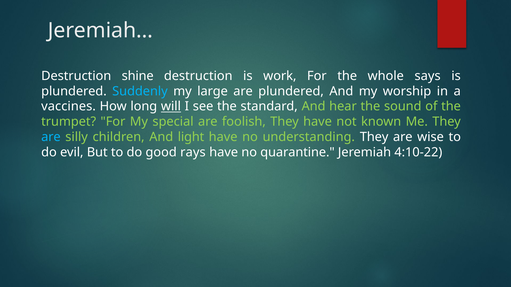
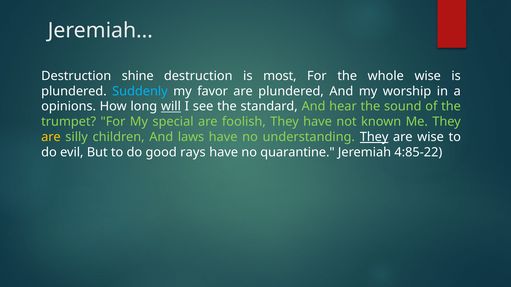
work: work -> most (280, 76)
whole says: says -> wise (428, 76)
large: large -> favor (213, 91)
vaccines: vaccines -> opinions (69, 107)
are colour: light blue -> yellow (51, 137)
light: light -> laws (191, 137)
They underline: none -> present (374, 137)
4:10-22: 4:10-22 -> 4:85-22 (418, 153)
